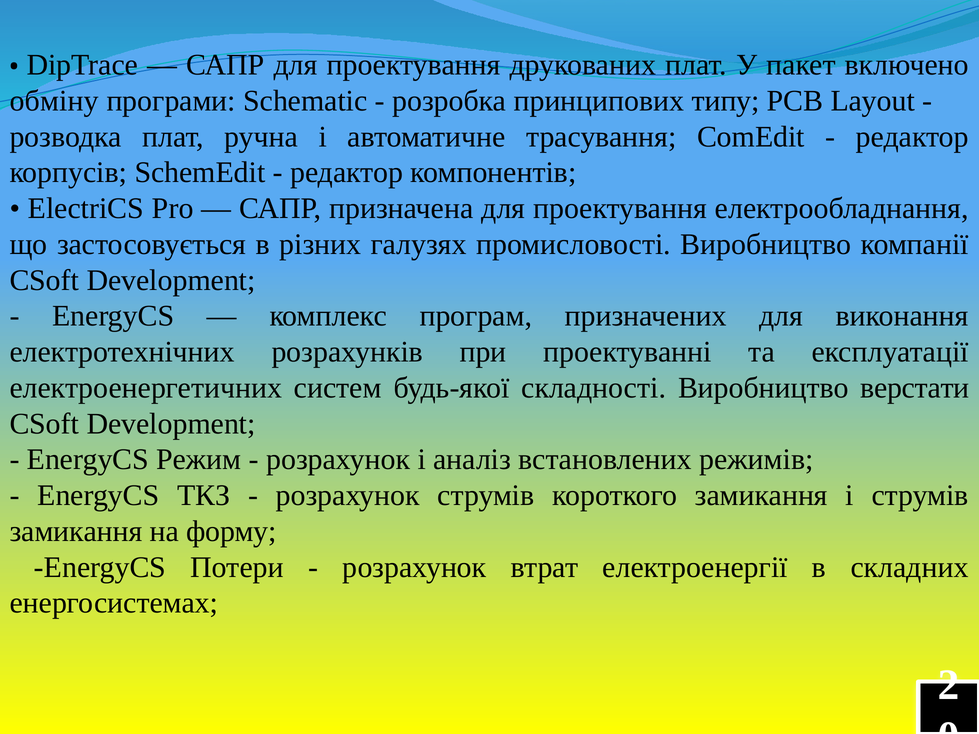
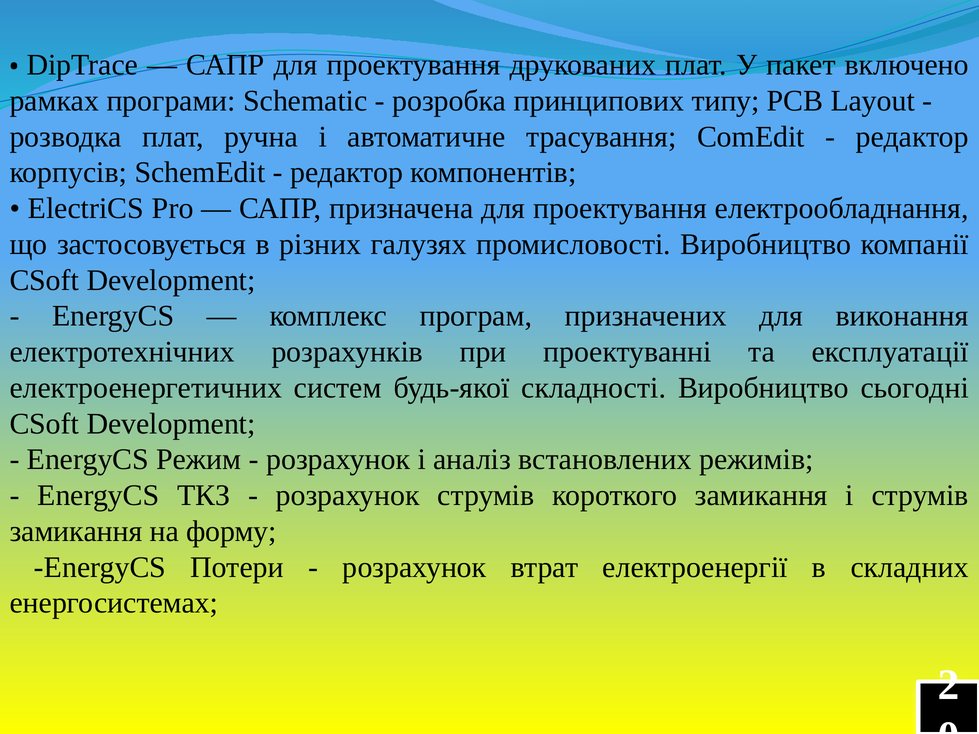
обміну: обміну -> рамках (54, 101)
верстати: верстати -> сьогодні (915, 388)
